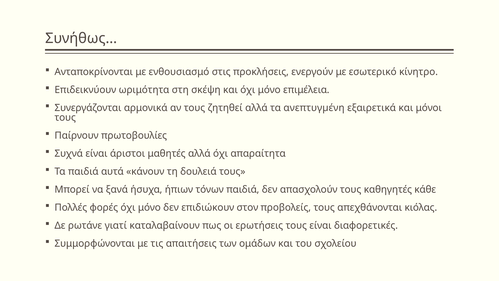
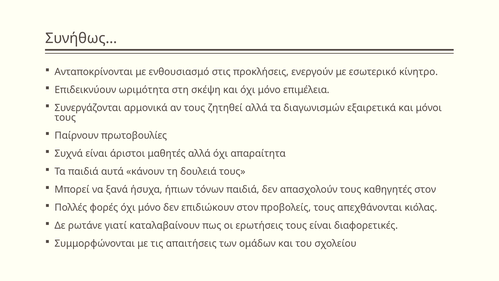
ανεπτυγµένη: ανεπτυγµένη -> διαγωνισμών (314, 108)
καθηγητές κάθε: κάθε -> στον (425, 189)
